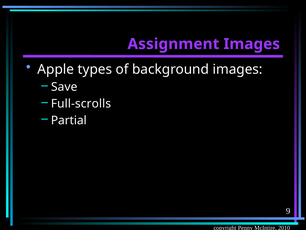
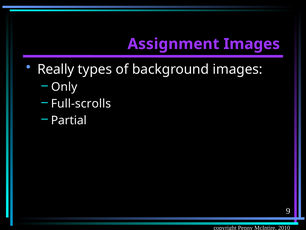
Apple: Apple -> Really (56, 69)
Save: Save -> Only (64, 87)
